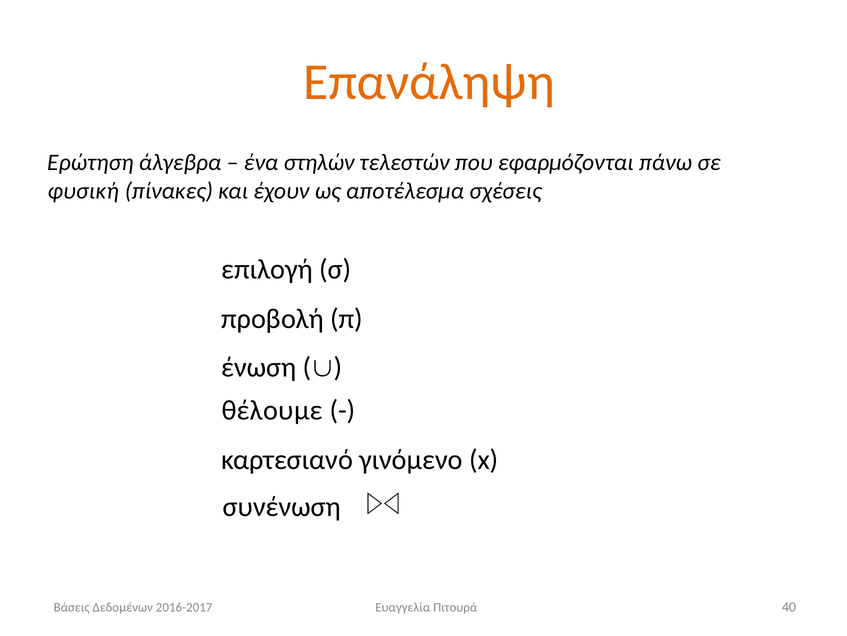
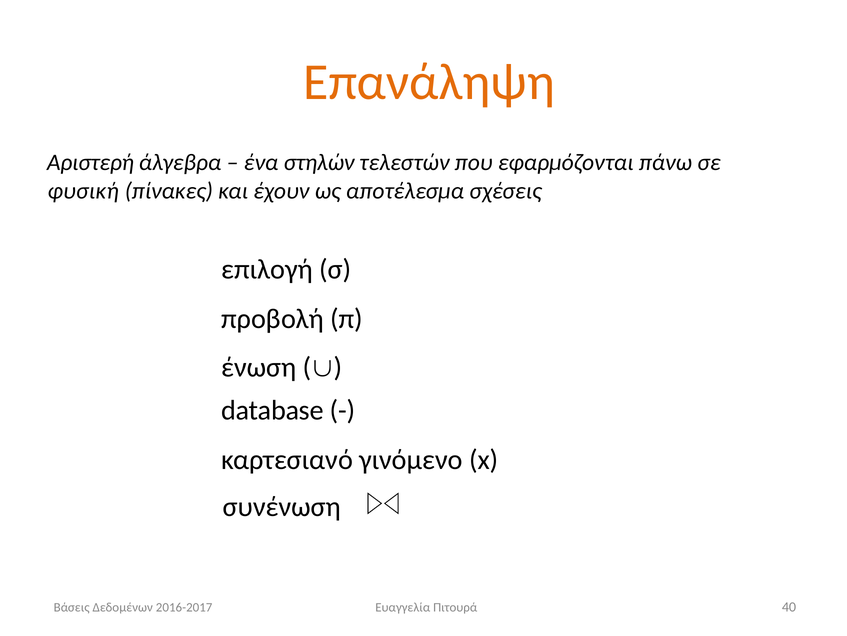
Ερώτηση: Ερώτηση -> Αριστερή (90, 162)
θέλουμε: θέλουμε -> database (272, 410)
